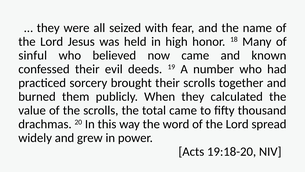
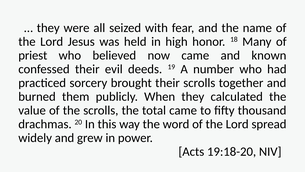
sinful: sinful -> priest (33, 55)
